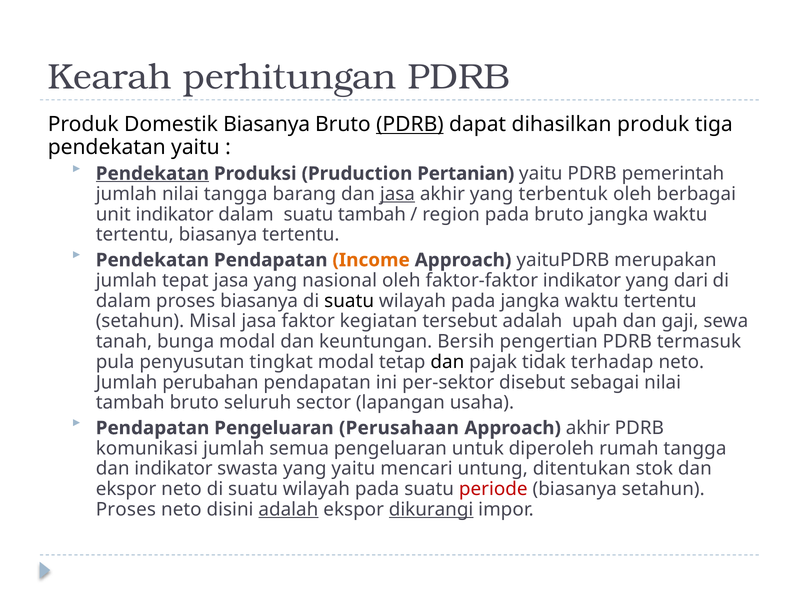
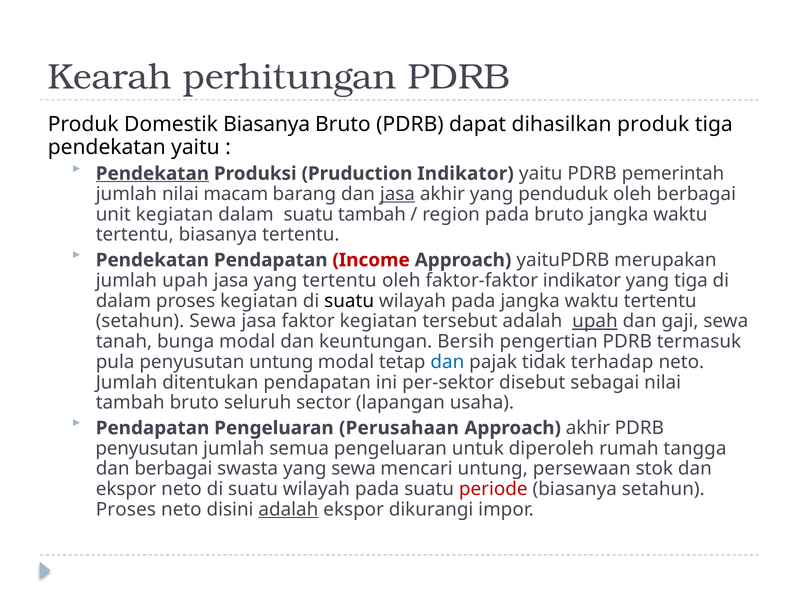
PDRB underline: present -> none (410, 125)
Pruduction Pertanian: Pertanian -> Indikator (466, 174)
nilai tangga: tangga -> macam (236, 194)
terbentuk: terbentuk -> penduduk (563, 194)
unit indikator: indikator -> kegiatan (175, 214)
Income colour: orange -> red (371, 260)
jumlah tepat: tepat -> upah (185, 281)
yang nasional: nasional -> tertentu (340, 281)
yang dari: dari -> tiga (691, 281)
proses biasanya: biasanya -> kegiatan (259, 301)
setahun Misal: Misal -> Sewa (213, 321)
upah underline: none -> present (595, 321)
penyusutan tingkat: tingkat -> untung (281, 362)
dan colour: black -> blue (447, 362)
perubahan: perubahan -> ditentukan (210, 382)
komunikasi: komunikasi -> penyusutan (147, 449)
dan indikator: indikator -> berbagai (173, 469)
yang yaitu: yaitu -> sewa (354, 469)
ditentukan: ditentukan -> persewaan (582, 469)
dikurangi underline: present -> none (431, 510)
